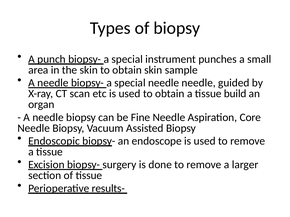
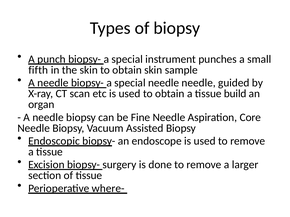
area: area -> fifth (38, 70)
results-: results- -> where- (108, 189)
